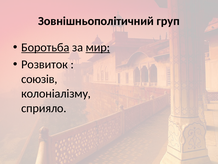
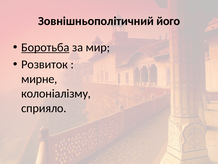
груп: груп -> його (168, 21)
мир underline: present -> none (98, 47)
союзів: союзів -> мирне (39, 79)
